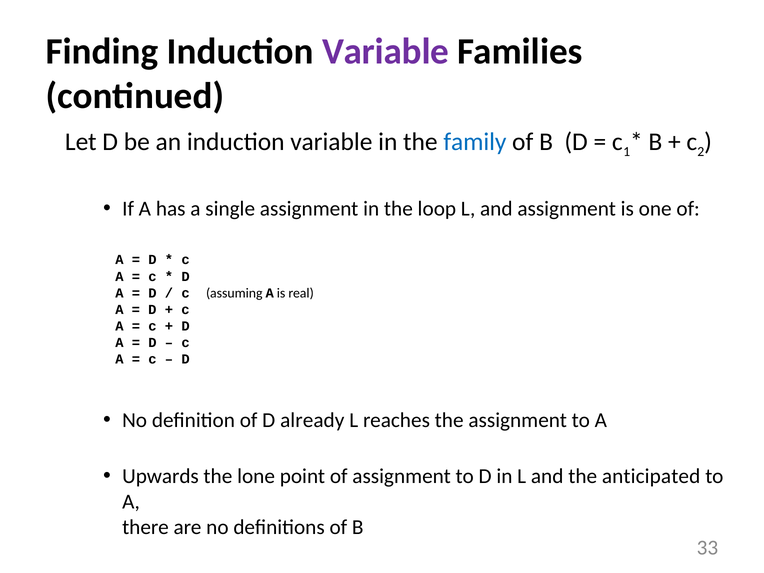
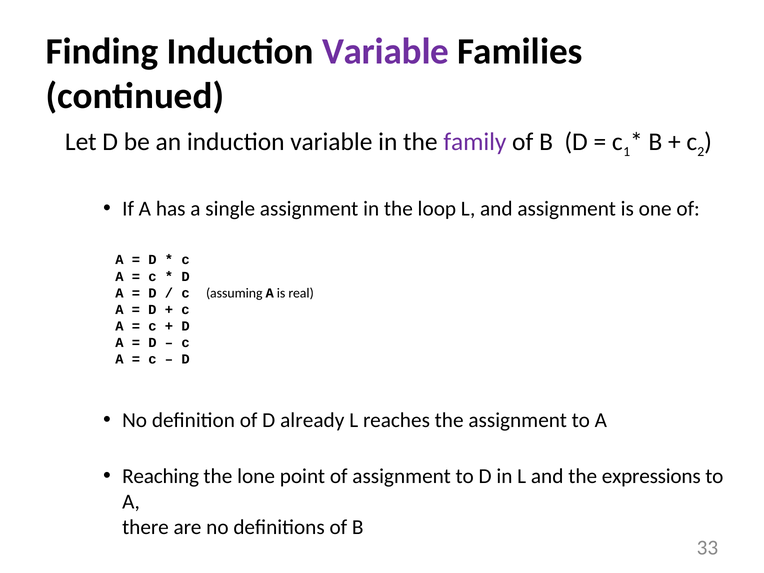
family colour: blue -> purple (475, 142)
Upwards: Upwards -> Reaching (161, 476)
anticipated: anticipated -> expressions (651, 476)
